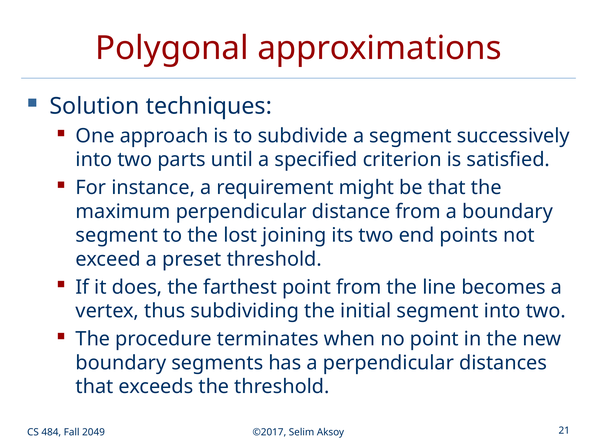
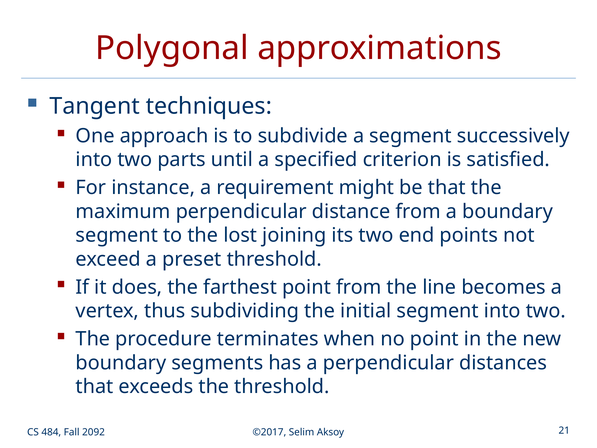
Solution: Solution -> Tangent (95, 106)
2049: 2049 -> 2092 (94, 432)
